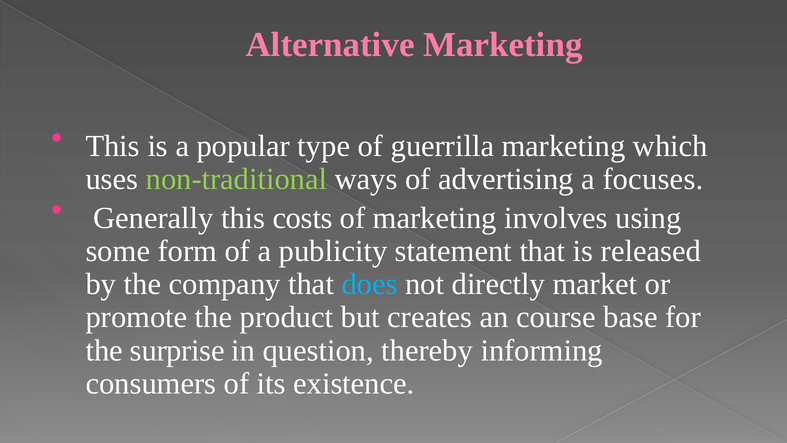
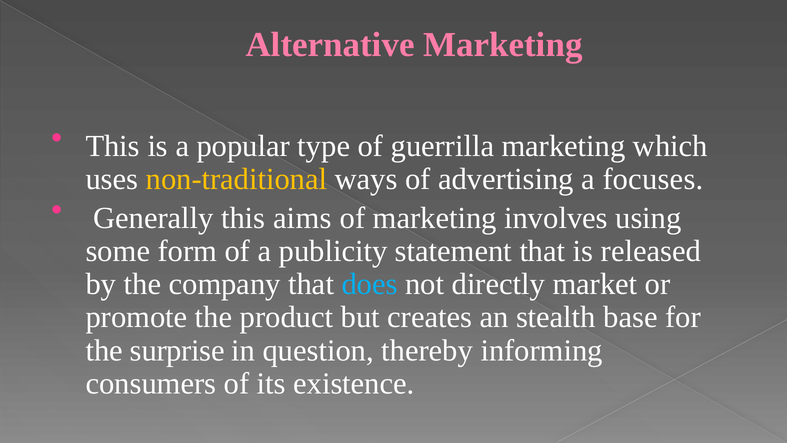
non-traditional colour: light green -> yellow (236, 179)
costs: costs -> aims (302, 218)
course: course -> stealth (556, 317)
